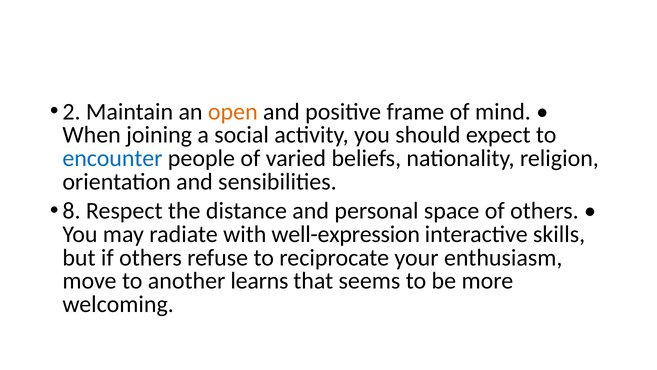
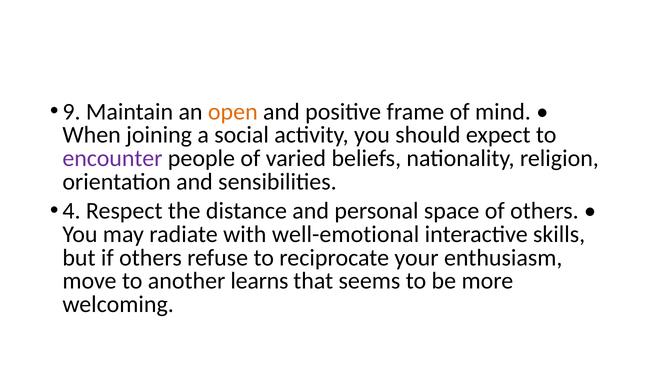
2: 2 -> 9 (71, 112)
encounter colour: blue -> purple (112, 158)
8: 8 -> 4 (71, 211)
well-expression: well-expression -> well-emotional (346, 234)
